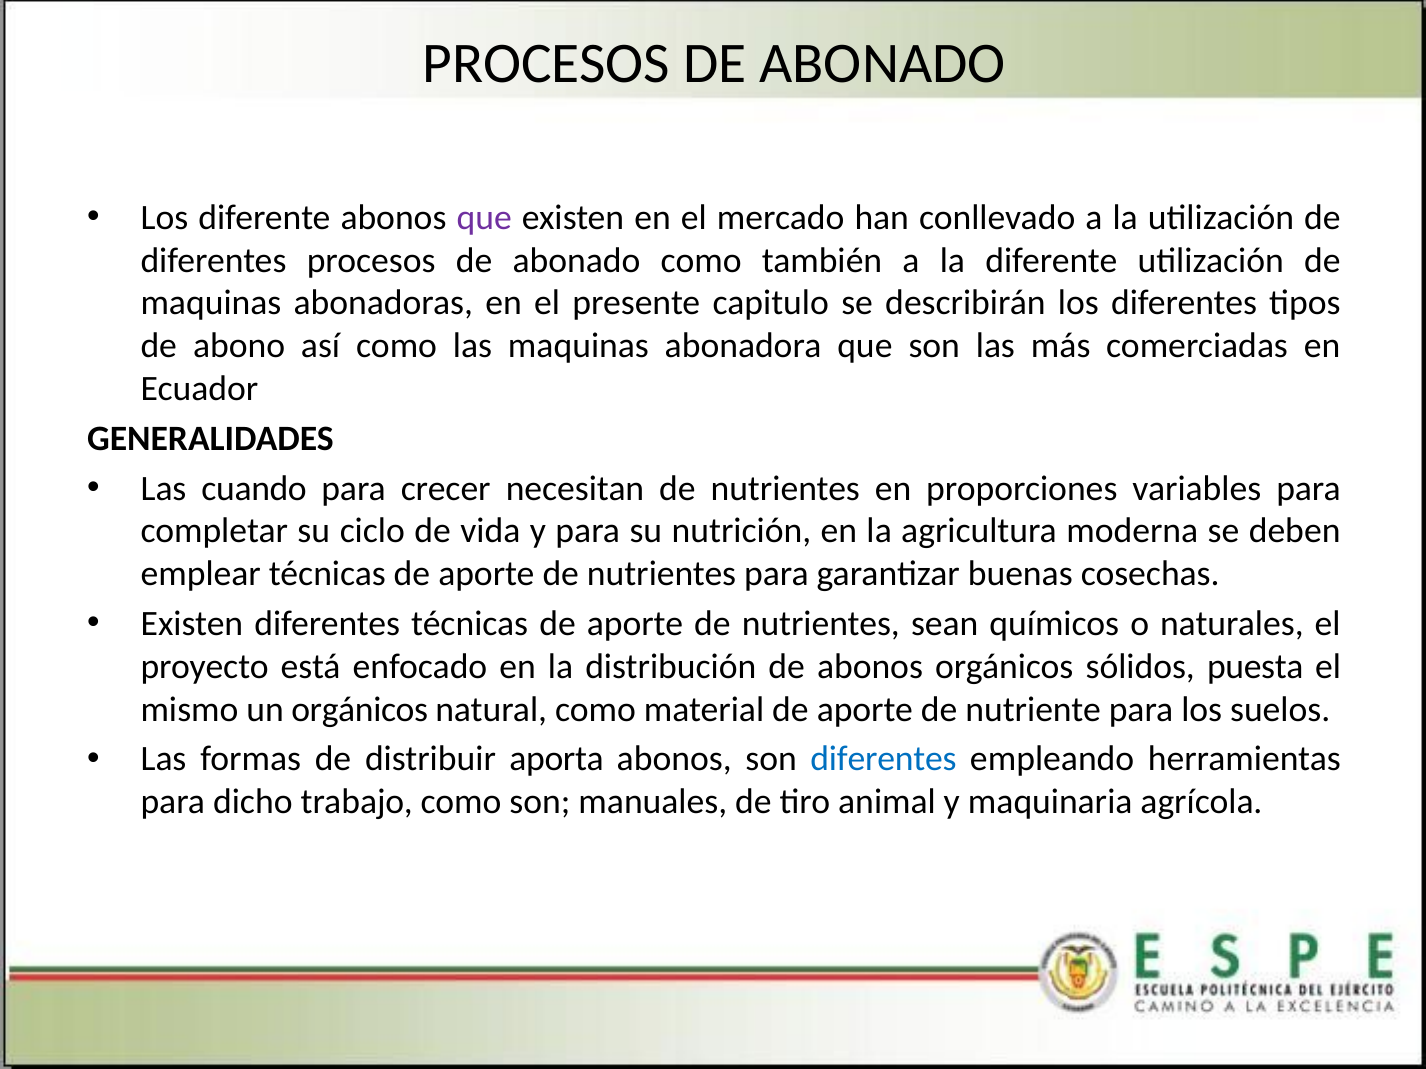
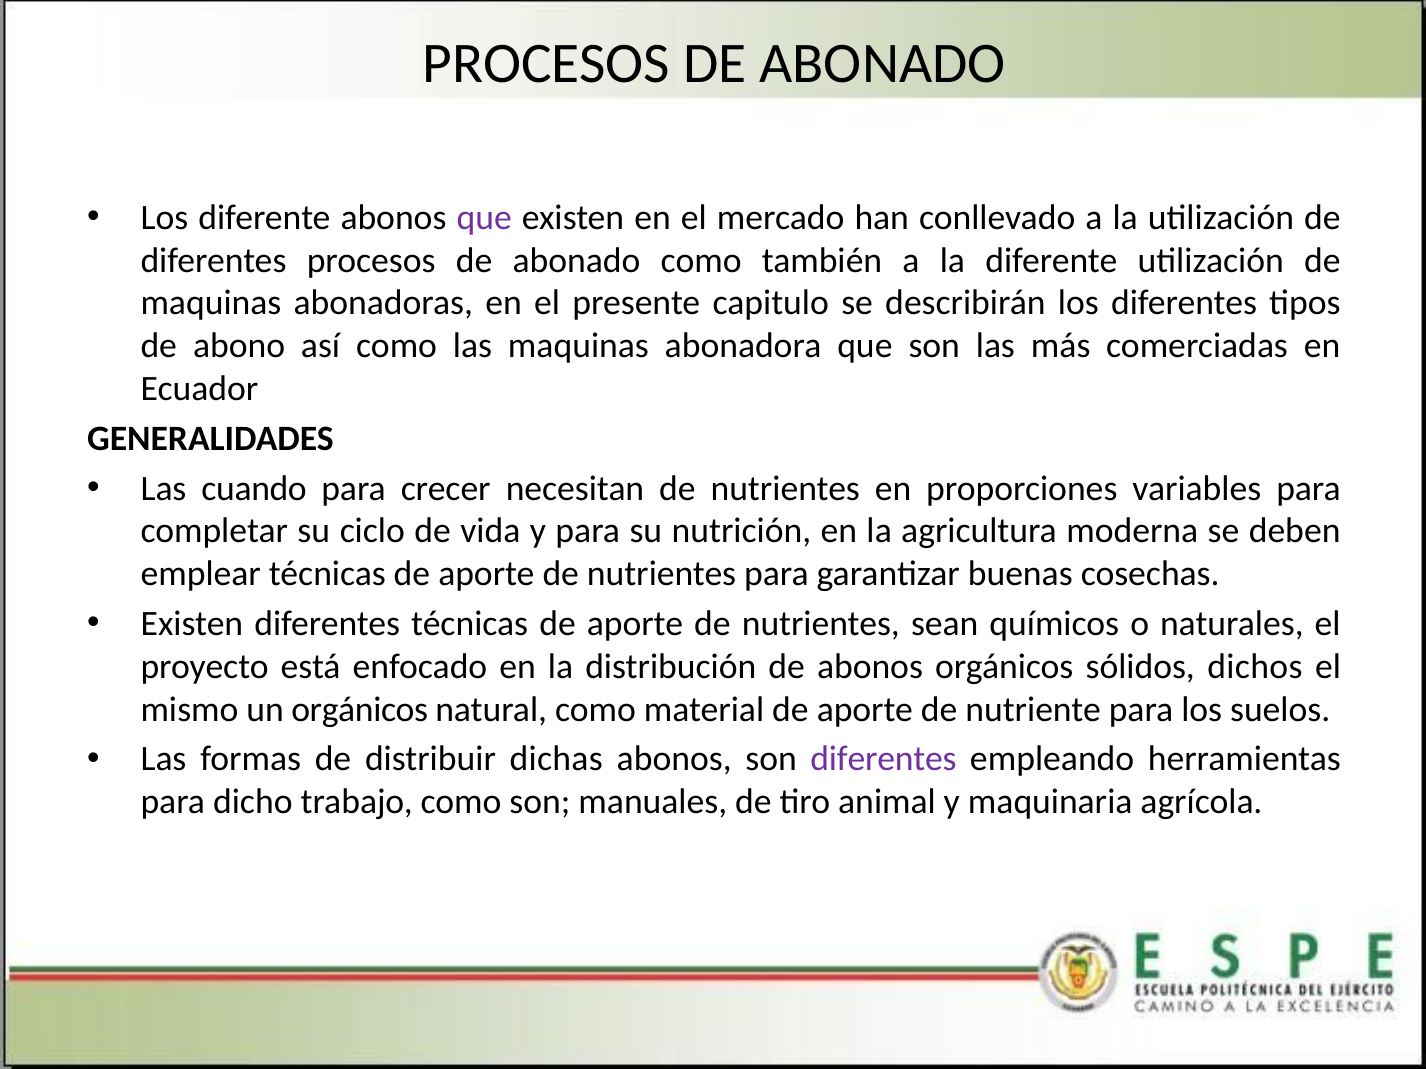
puesta: puesta -> dichos (1255, 667)
aporta: aporta -> dichas (556, 760)
diferentes colour: blue -> purple (883, 760)
